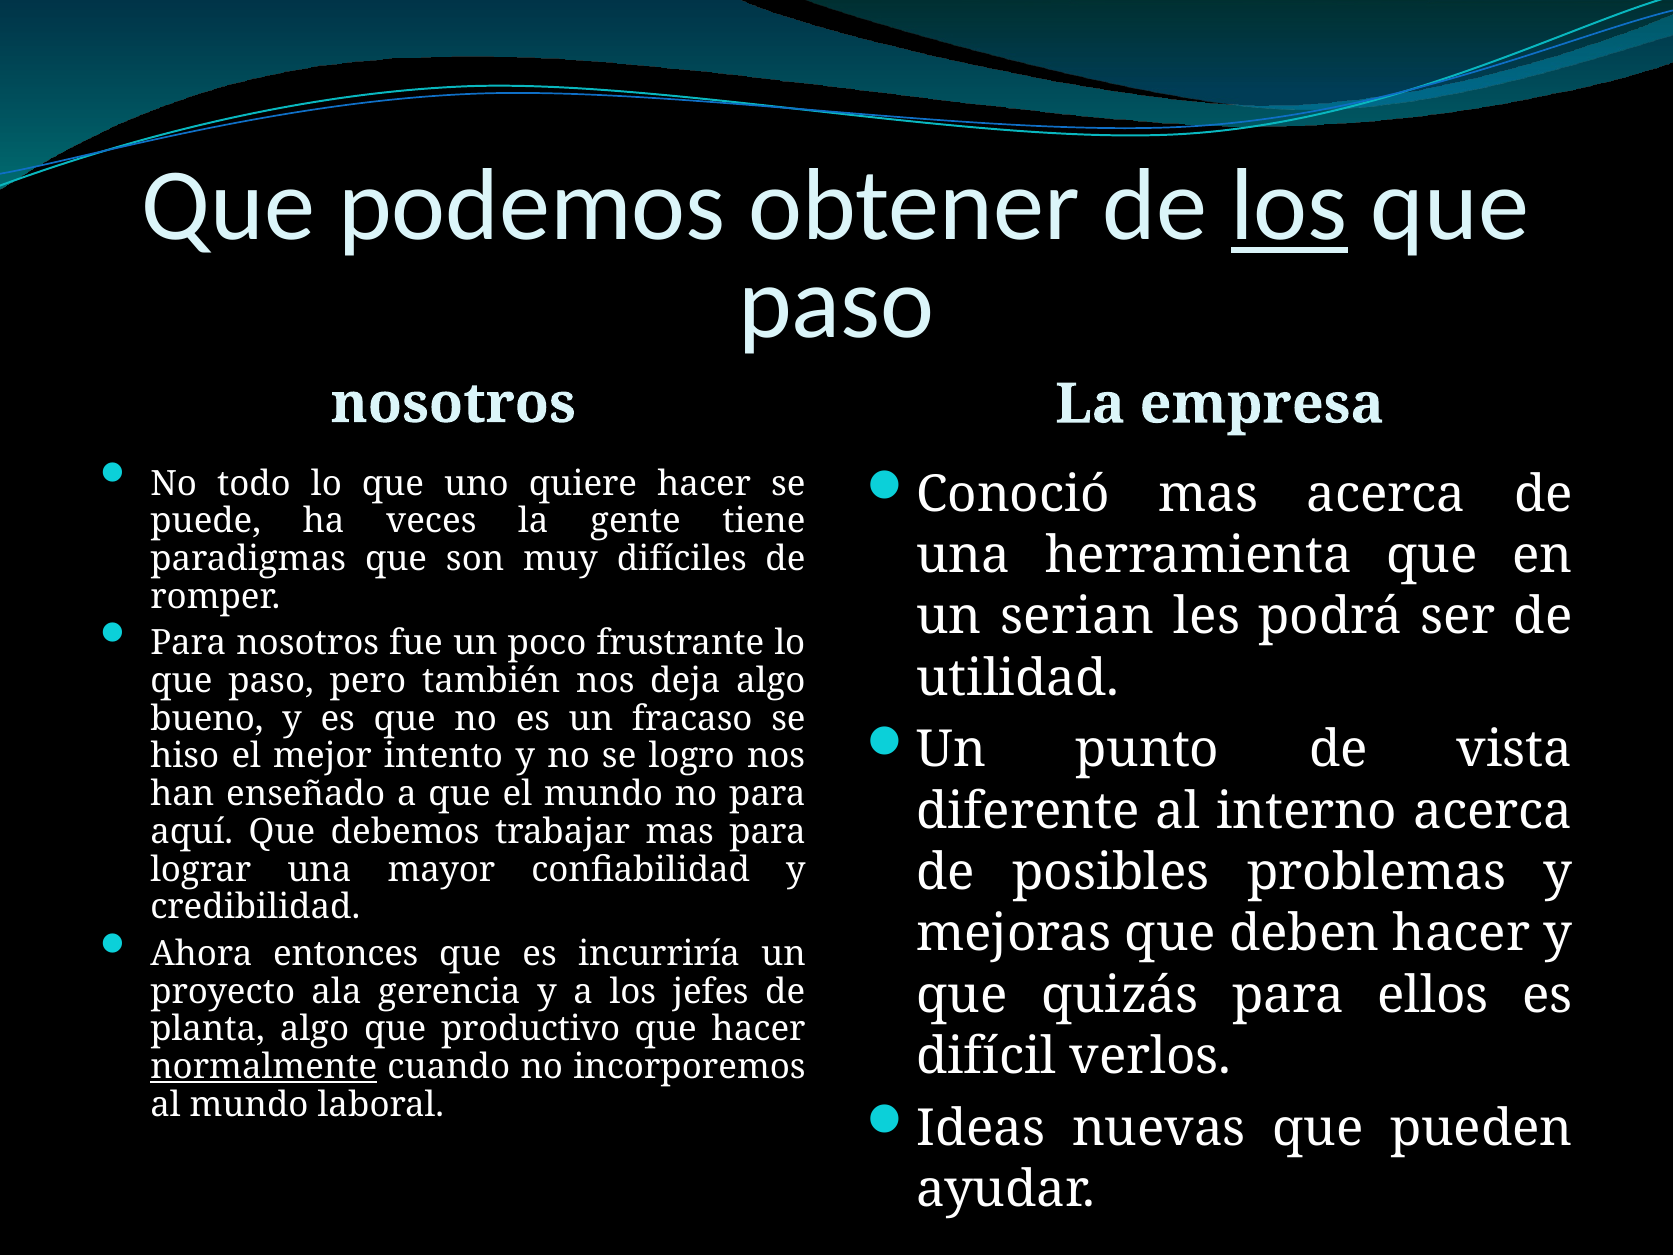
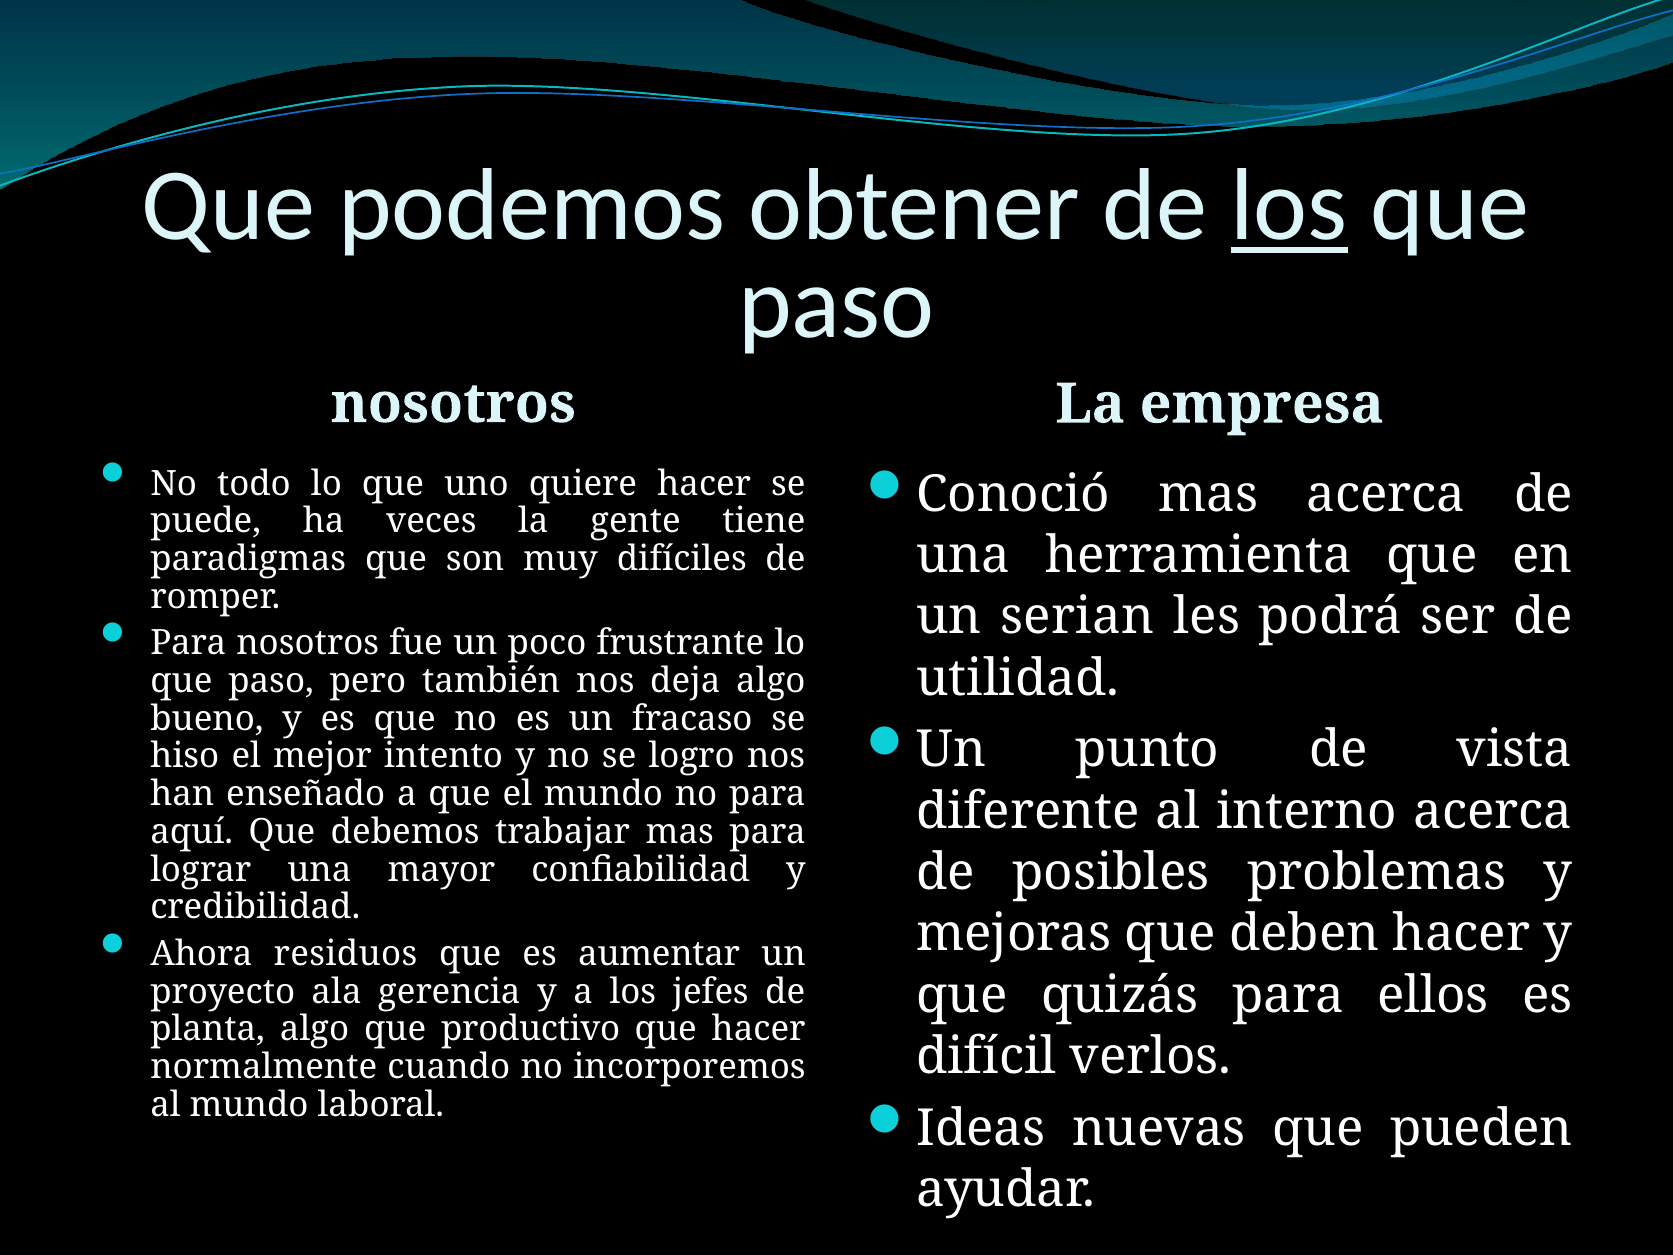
entonces: entonces -> residuos (345, 954)
incurriría: incurriría -> aumentar (659, 954)
normalmente underline: present -> none (264, 1067)
